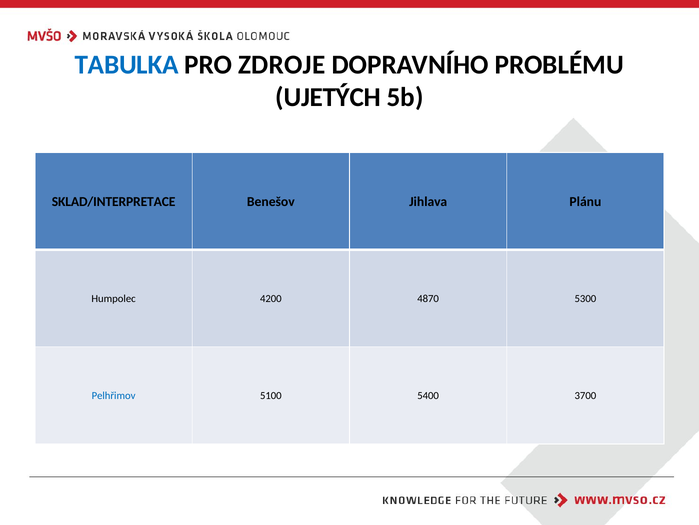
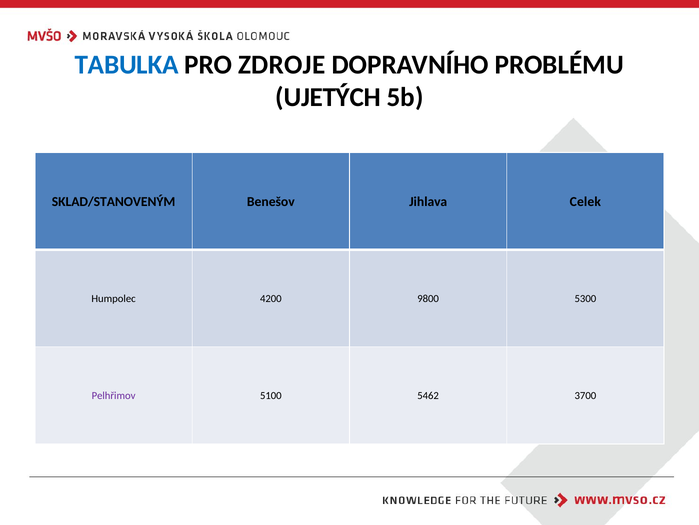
SKLAD/INTERPRETACE: SKLAD/INTERPRETACE -> SKLAD/STANOVENÝM (114, 201)
Plánu: Plánu -> Celek (585, 201)
4870: 4870 -> 9800 (428, 298)
Pelhřimov colour: blue -> purple (114, 395)
5400: 5400 -> 5462 (428, 395)
